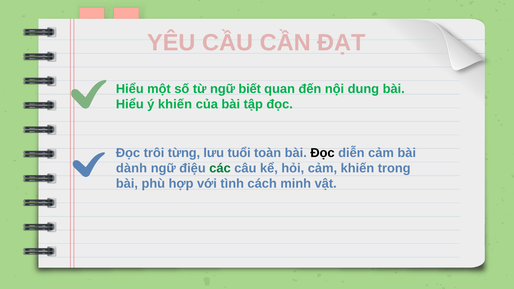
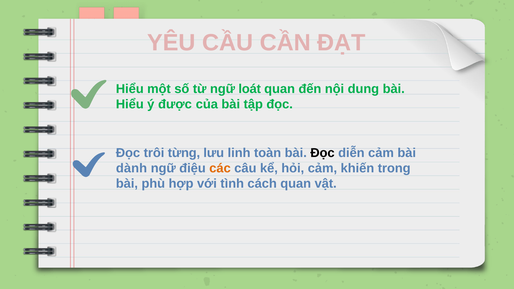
biết: biết -> loát (250, 89)
ý khiến: khiến -> được (175, 104)
tuổi: tuổi -> linh (239, 153)
các colour: green -> orange (220, 168)
cách minh: minh -> quan (296, 184)
